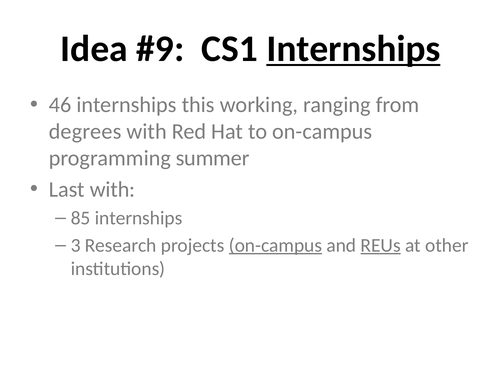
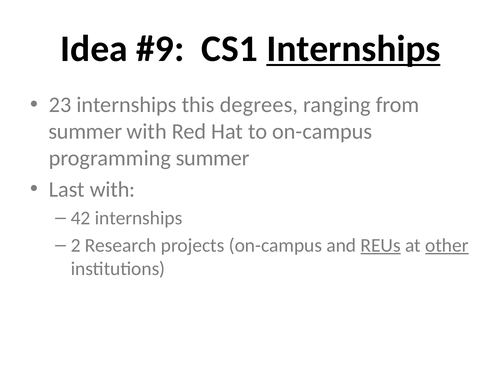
46: 46 -> 23 (60, 105)
working: working -> degrees (259, 105)
degrees: degrees -> summer (85, 132)
85: 85 -> 42 (81, 219)
3: 3 -> 2 (76, 246)
on-campus underline: present -> none (275, 246)
other underline: none -> present (447, 246)
